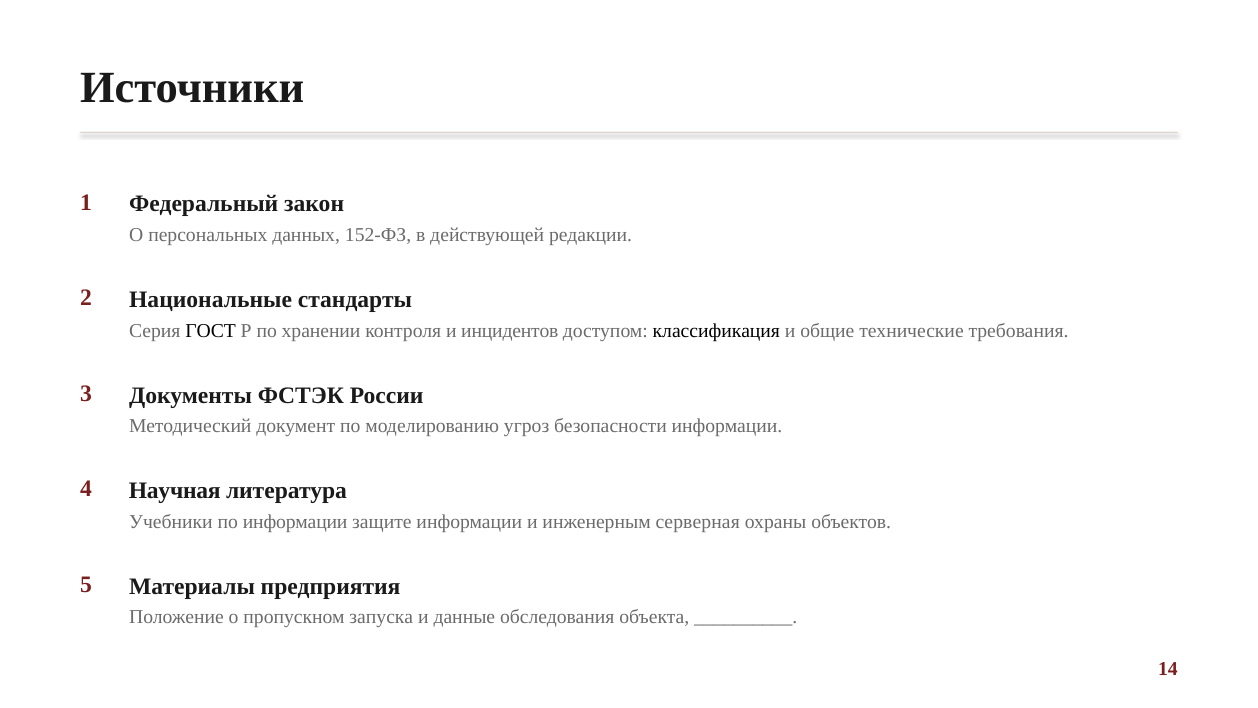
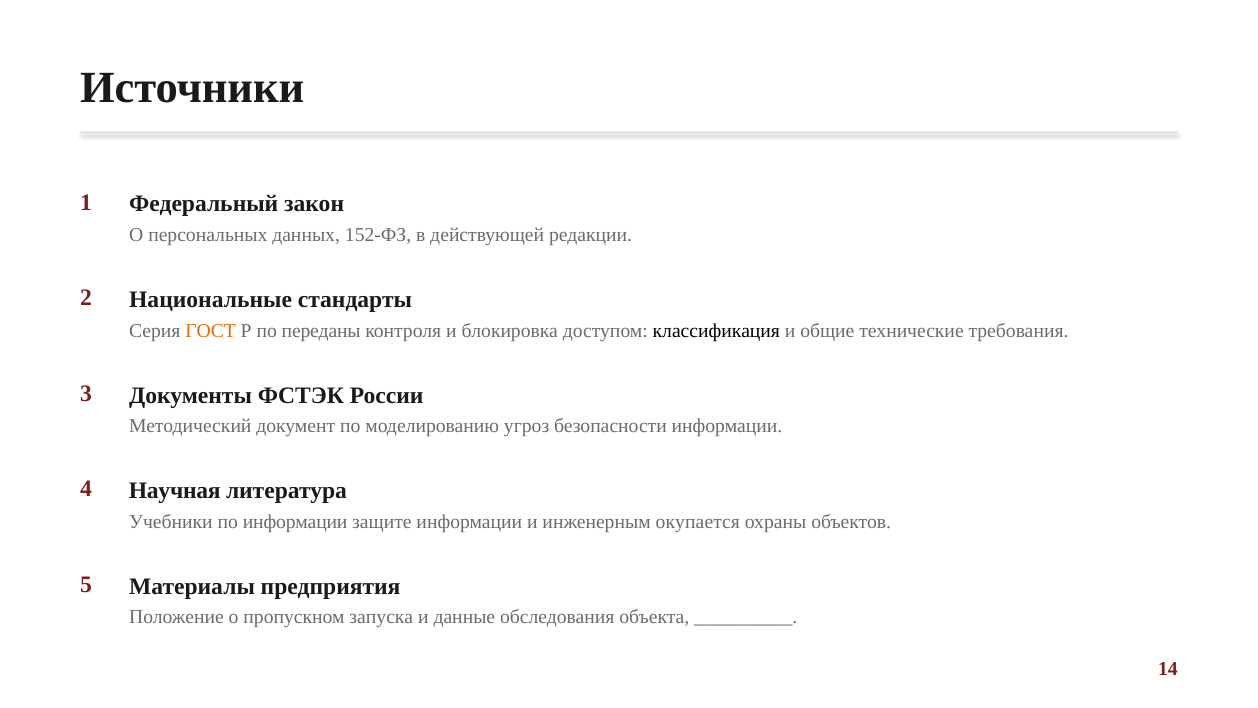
ГОСТ colour: black -> orange (211, 330)
хранении: хранении -> переданы (321, 330)
инцидентов: инцидентов -> блокировка (510, 330)
серверная: серверная -> окупается (698, 521)
